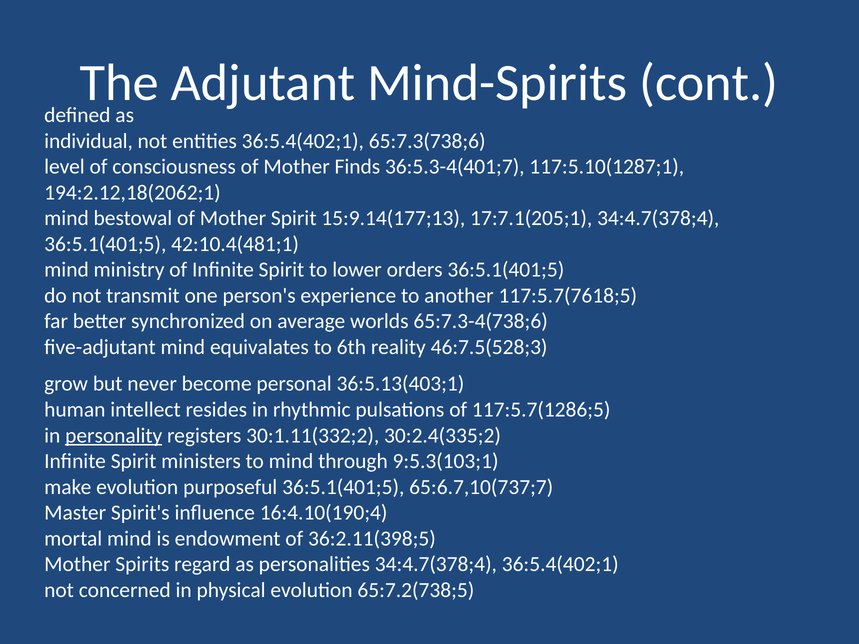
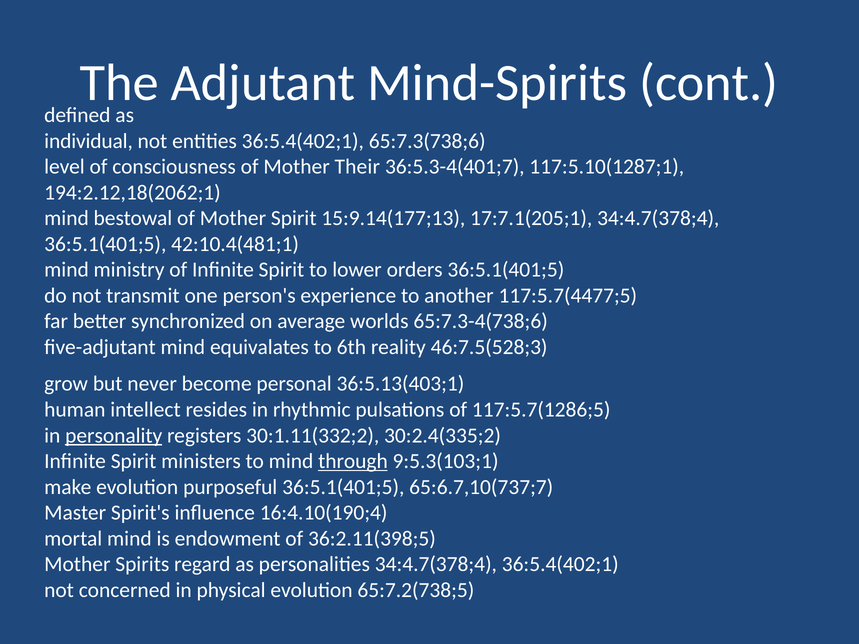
Finds: Finds -> Their (357, 167)
117:5.7(7618;5: 117:5.7(7618;5 -> 117:5.7(4477;5 (568, 296)
through underline: none -> present (353, 461)
